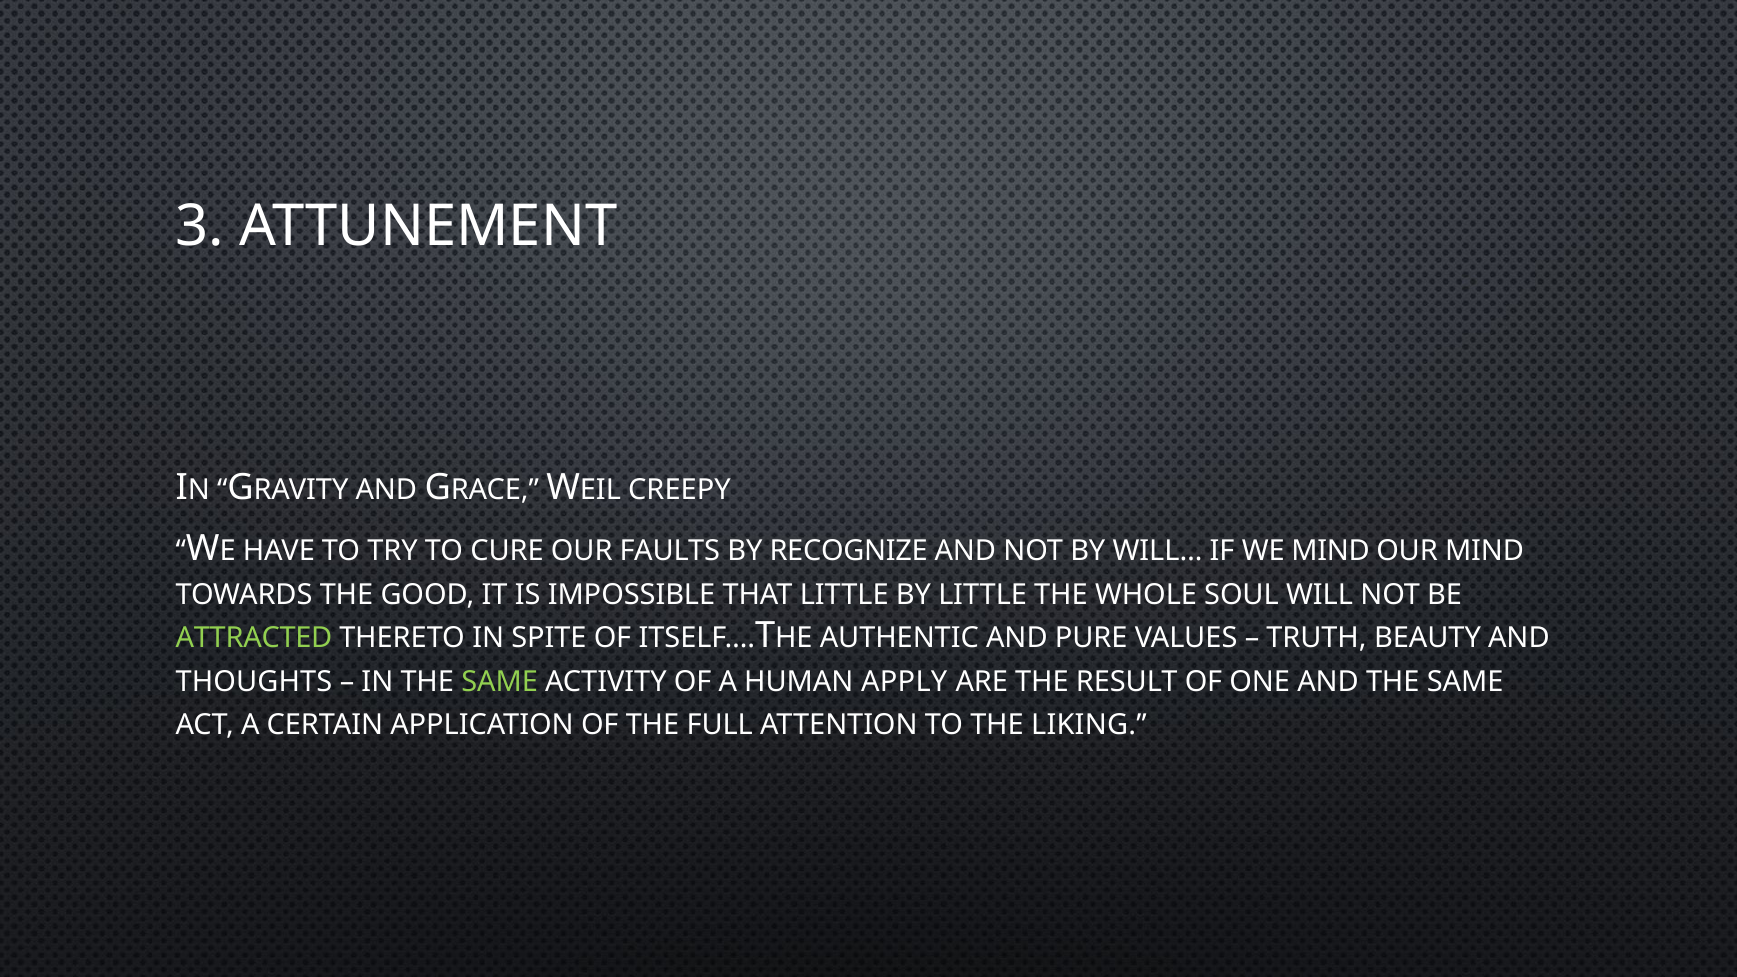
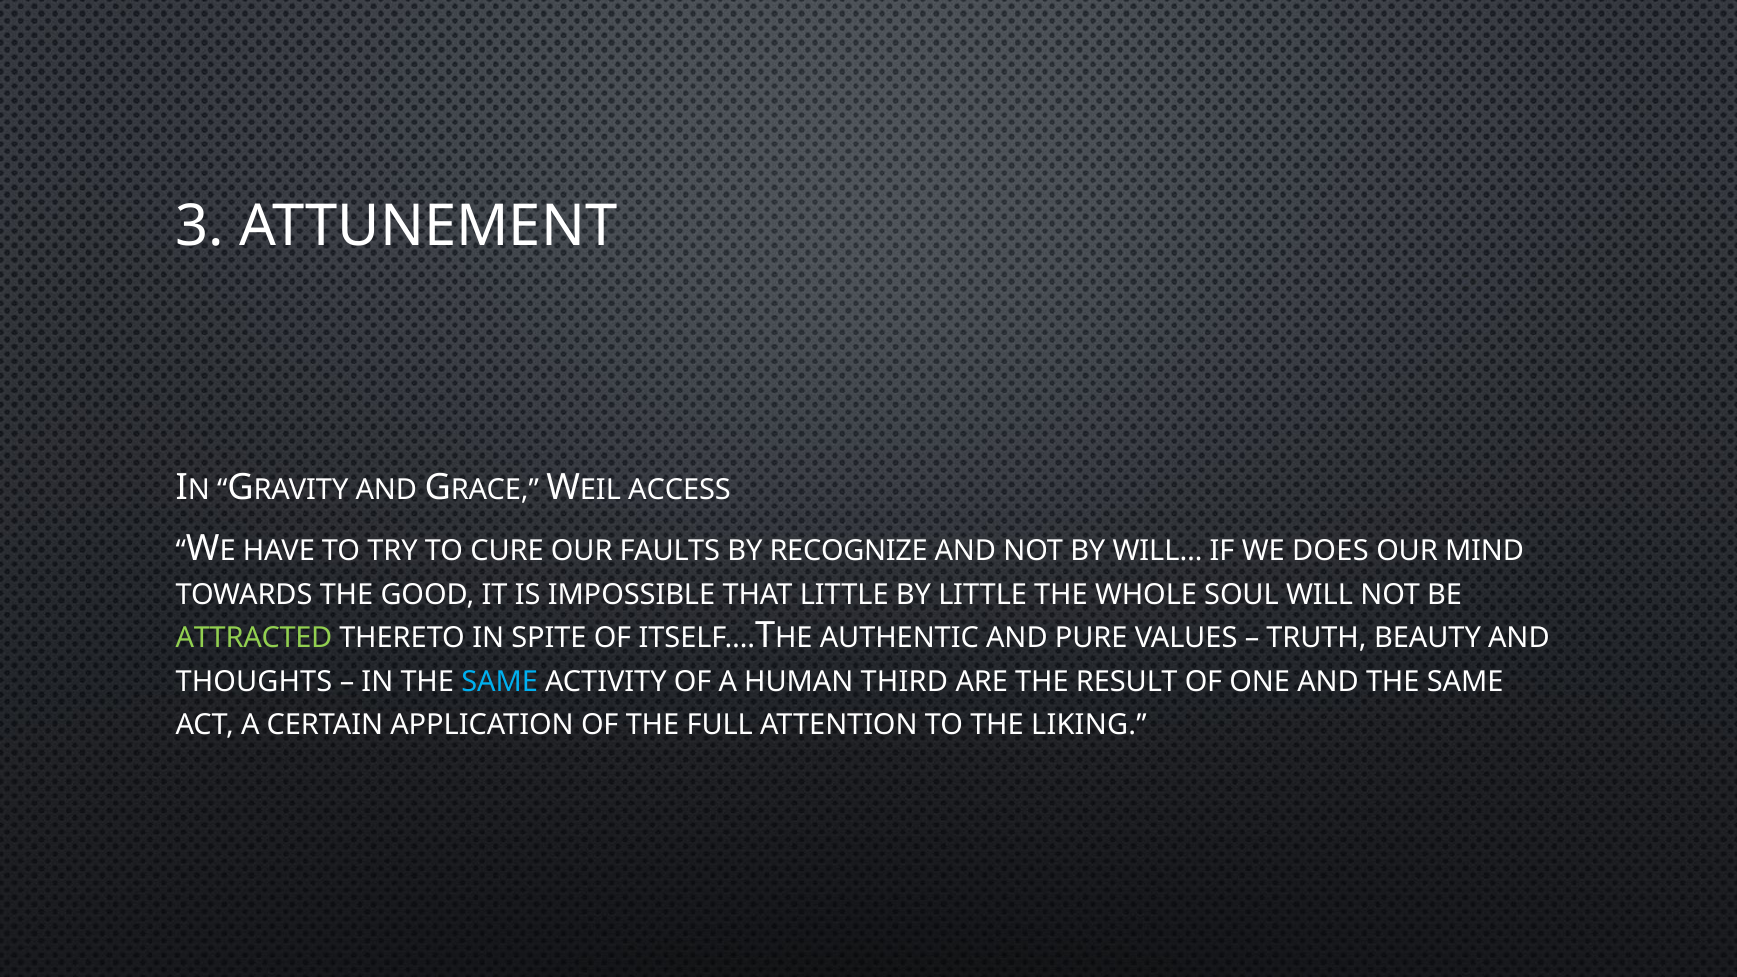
CREEPY: CREEPY -> ACCESS (679, 490)
WE MIND: MIND -> DOES (1330, 551)
SAME colour: light green -> light blue (500, 682)
APPLY: APPLY -> THIRD (904, 682)
